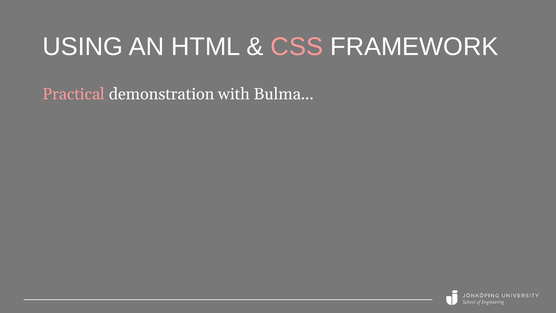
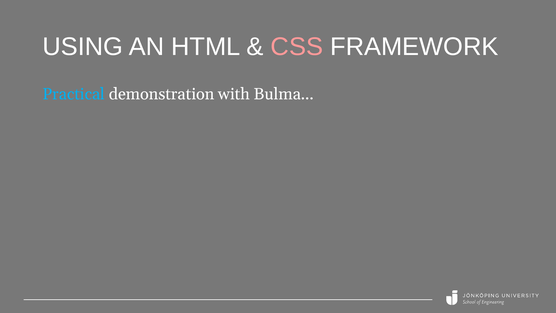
Practical colour: pink -> light blue (74, 94)
